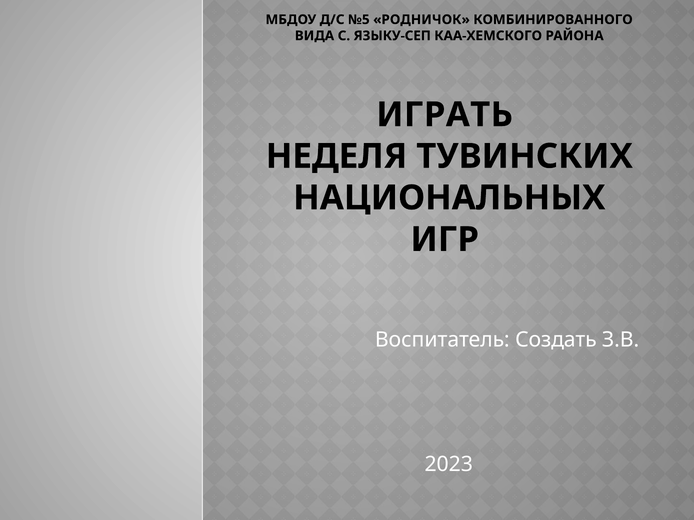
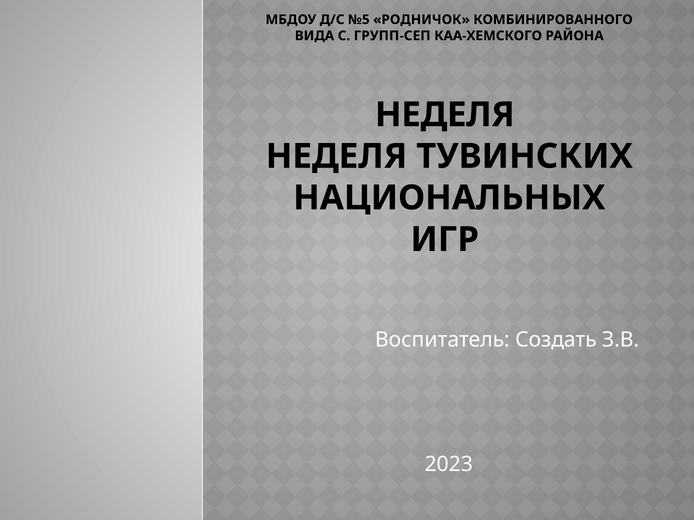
ЯЗЫКУ-СЕП: ЯЗЫКУ-СЕП -> ГРУПП-СЕП (392, 36)
ИГРАТЬ: ИГРАТЬ -> НЕДЕЛЯ (445, 115)
